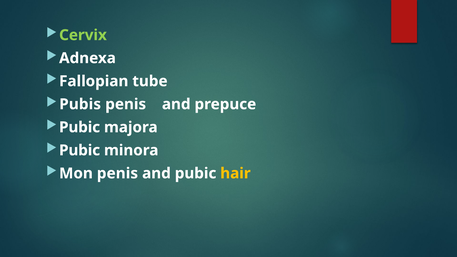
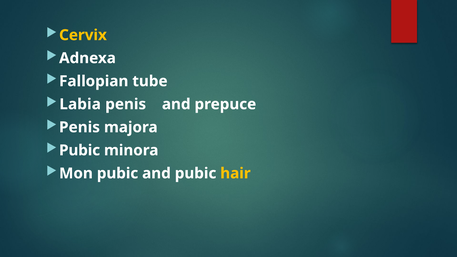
Cervix colour: light green -> yellow (83, 35)
Pubis: Pubis -> Labia (80, 104)
Pubic: Pubic -> Penis (80, 127)
Mon penis: penis -> pubic (118, 173)
